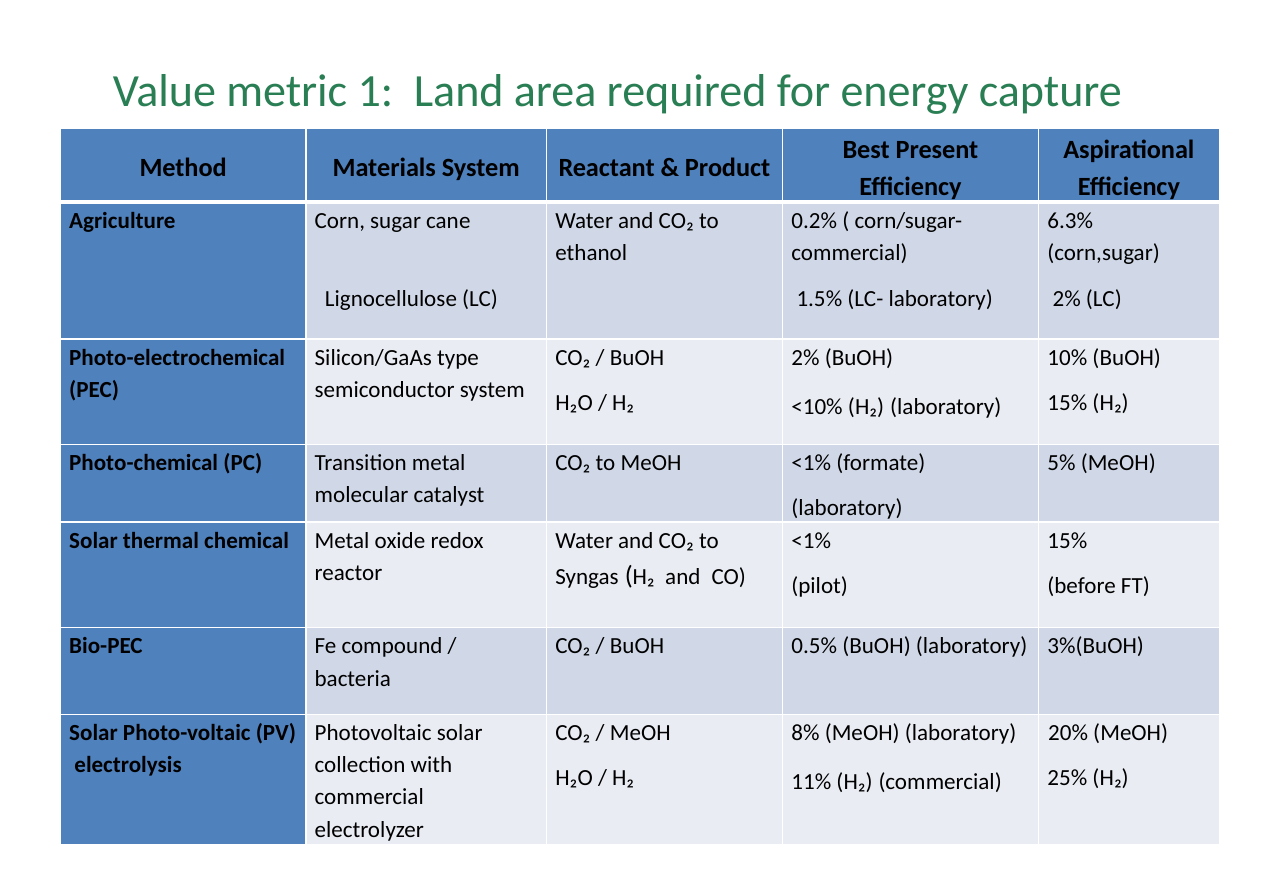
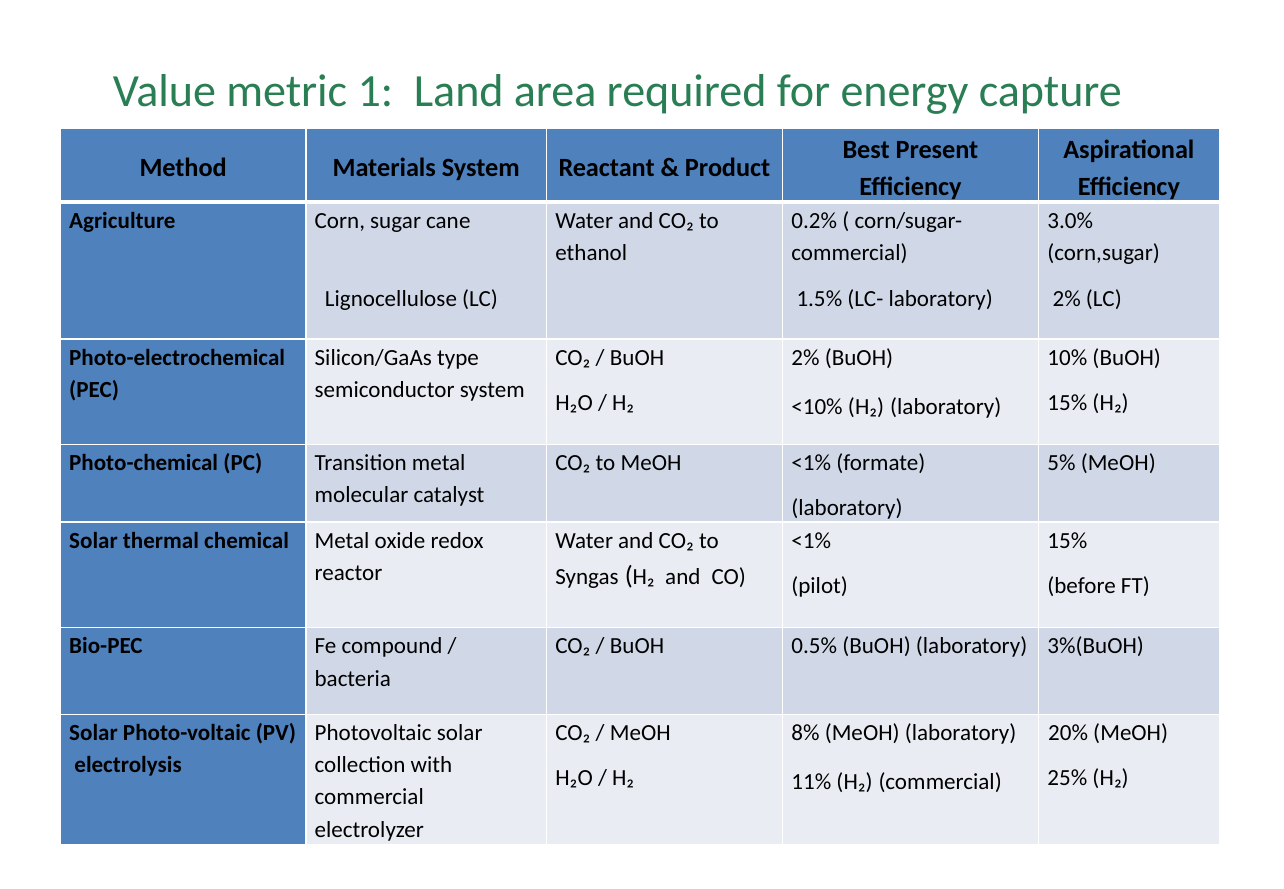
6.3%: 6.3% -> 3.0% (1070, 221)
